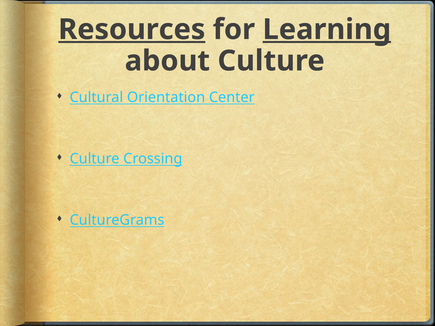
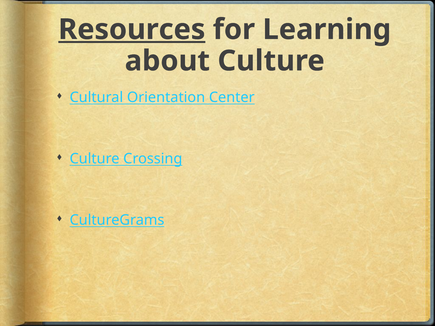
Learning underline: present -> none (327, 30)
